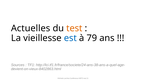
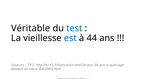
Actuelles: Actuelles -> Véritable (31, 28)
test colour: orange -> blue (74, 28)
79: 79 -> 44 (92, 38)
